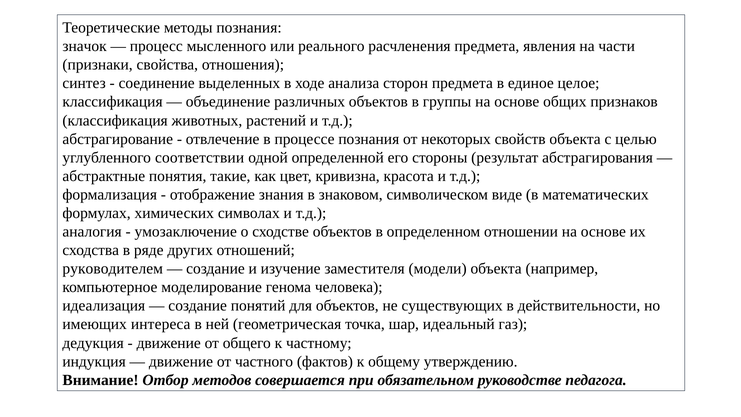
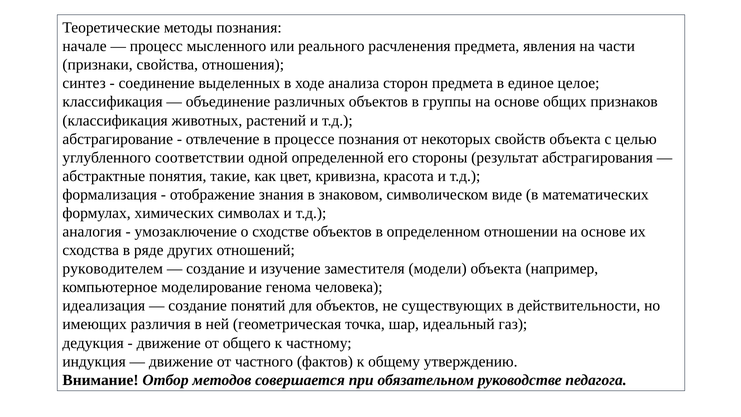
значок: значок -> начале (85, 46)
интереса: интереса -> различия (161, 324)
